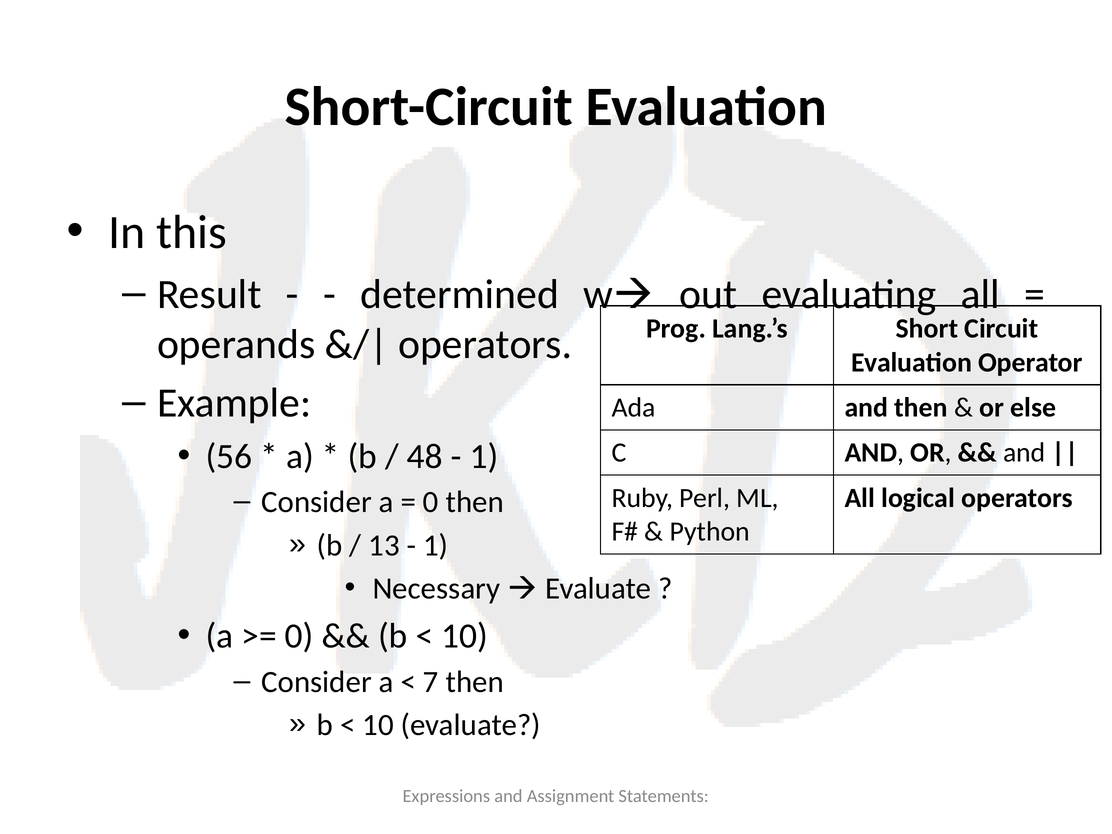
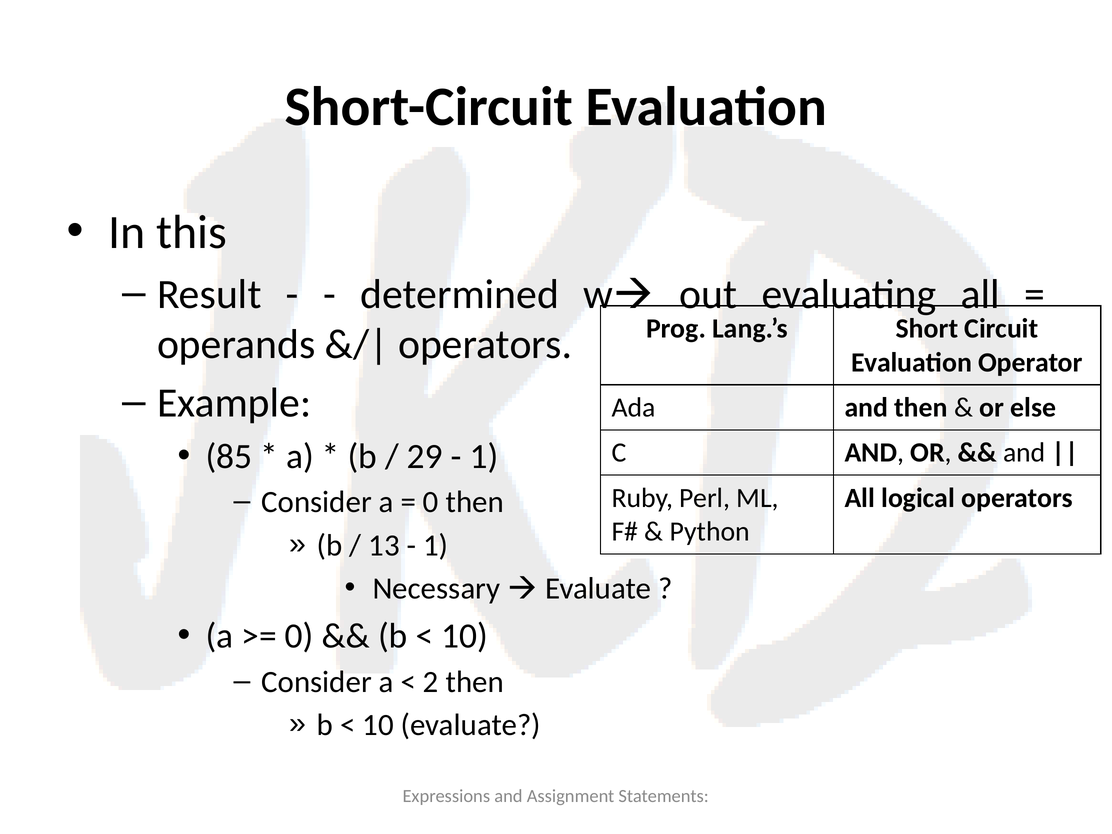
56: 56 -> 85 (229, 456)
48: 48 -> 29 (425, 456)
7: 7 -> 2 (431, 682)
